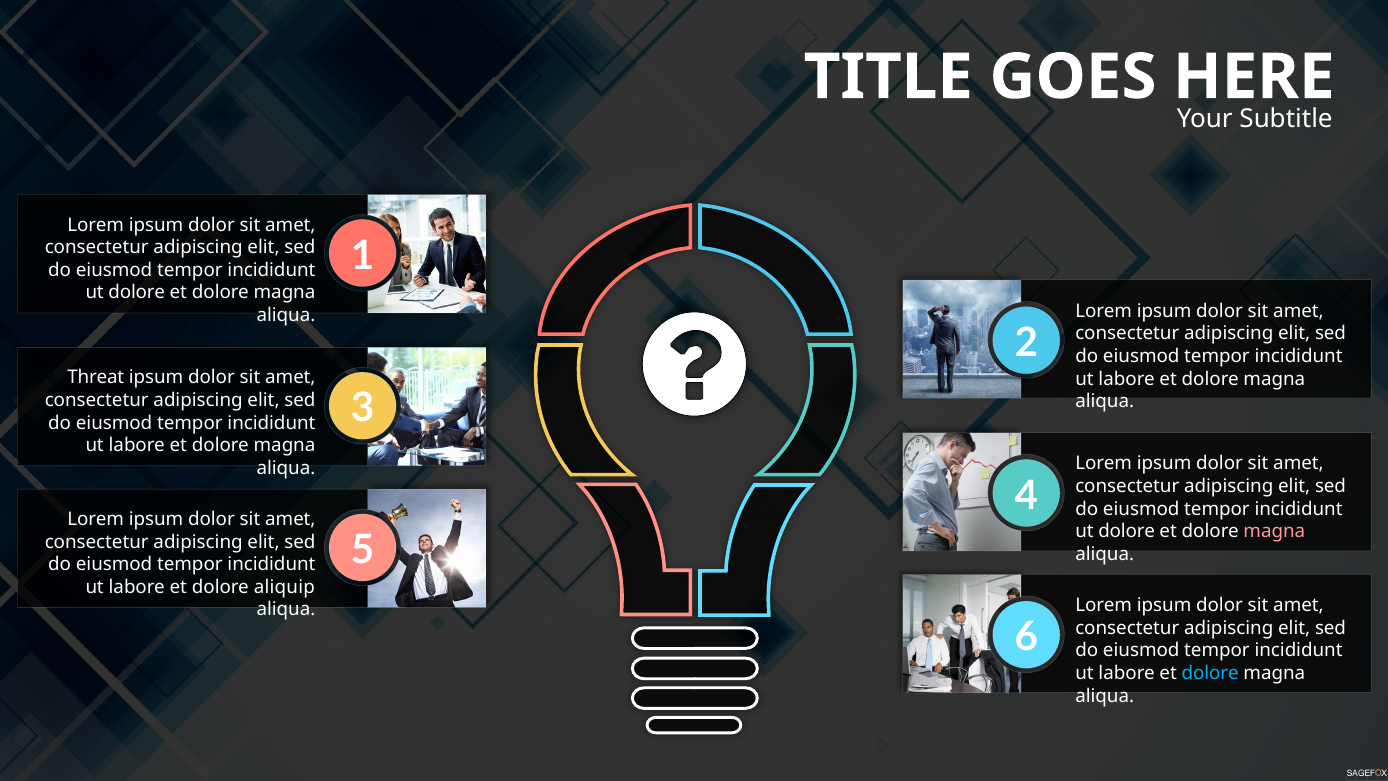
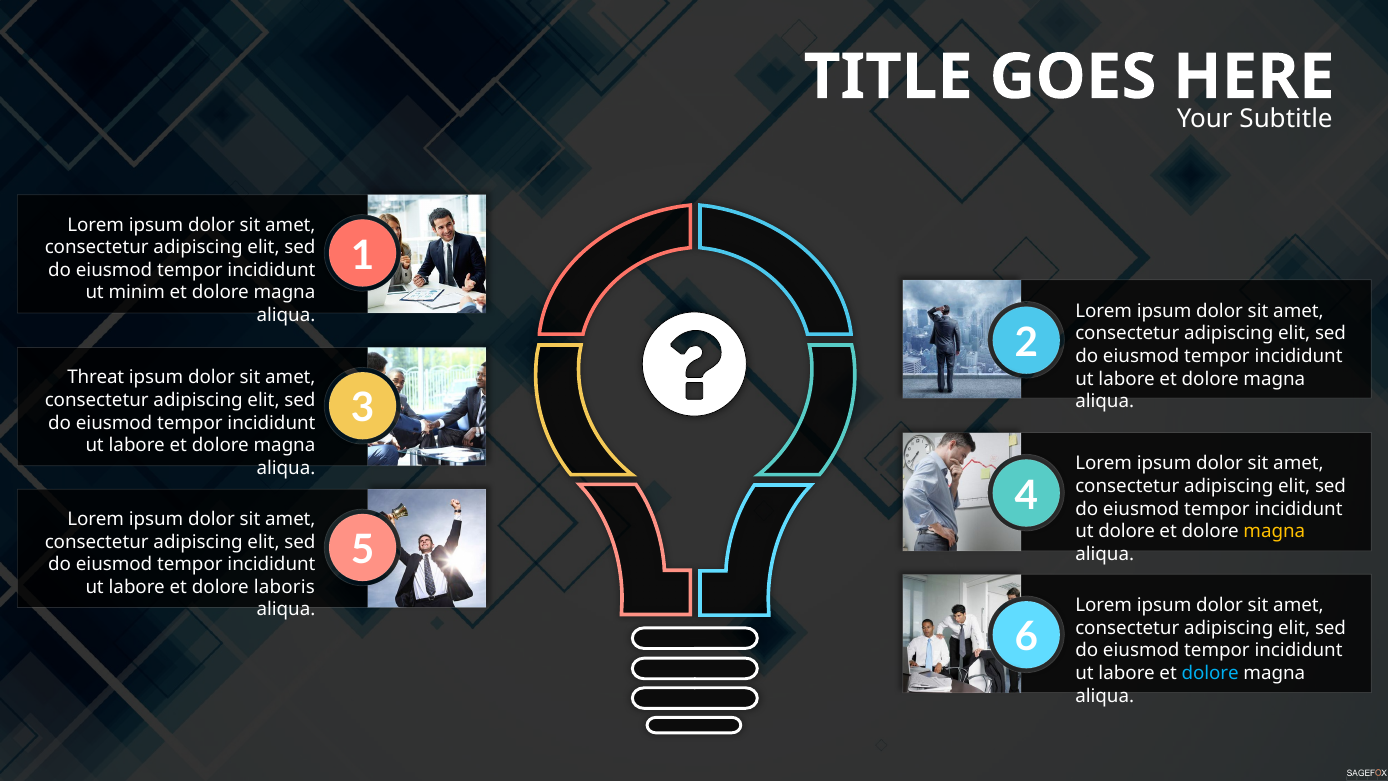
dolore: dolore -> minim (137, 293)
magna colour: pink -> yellow (1274, 531)
aliquip: aliquip -> laboris (284, 587)
